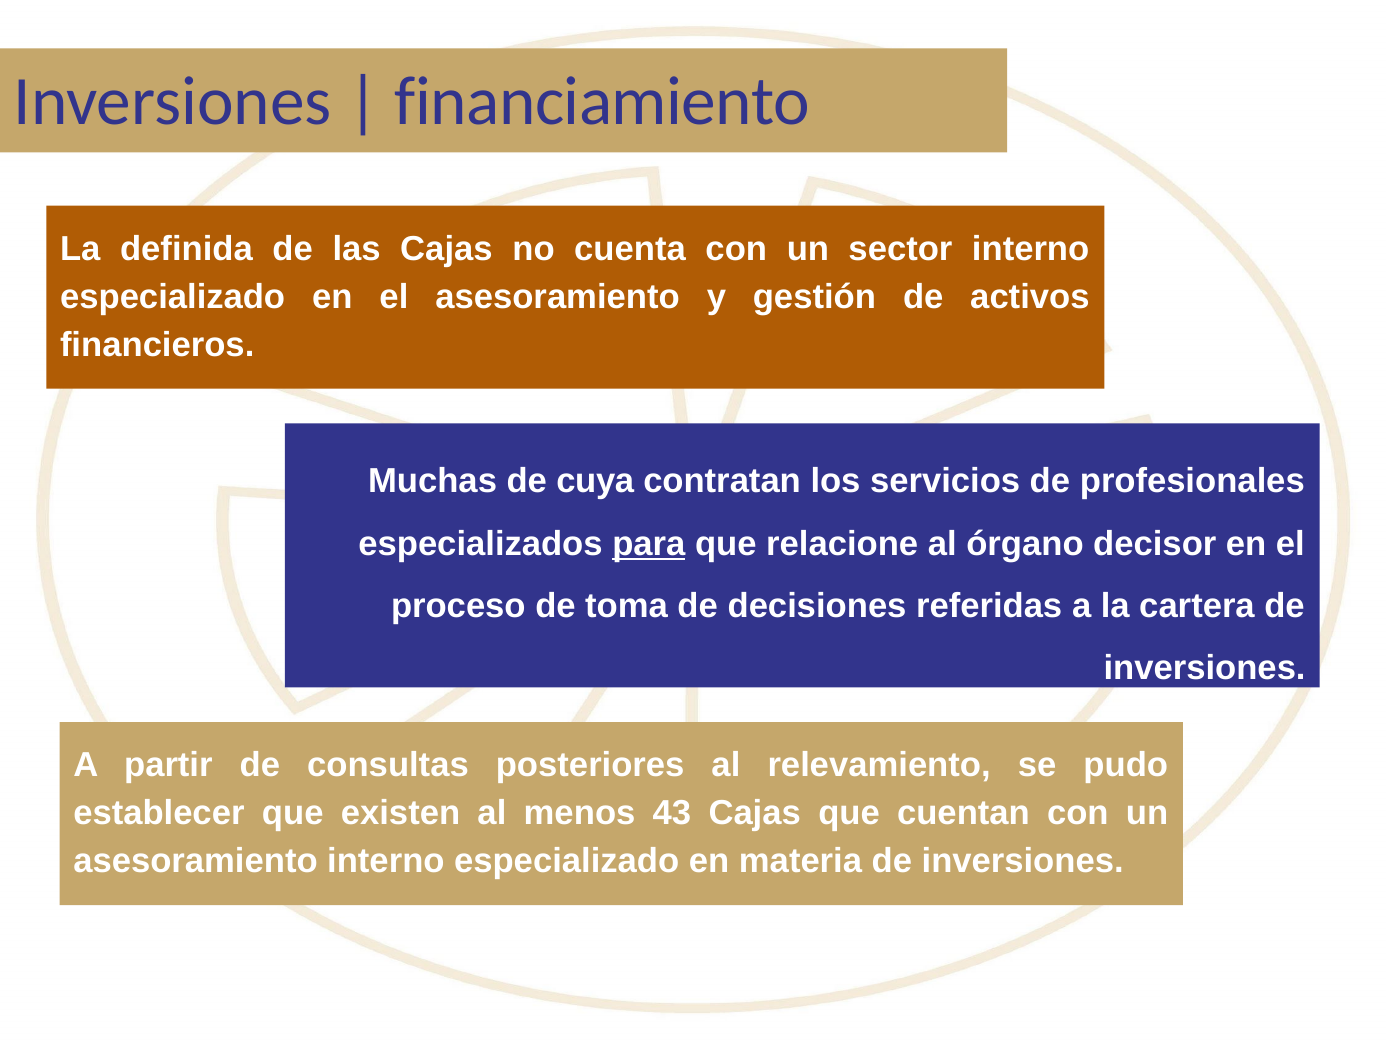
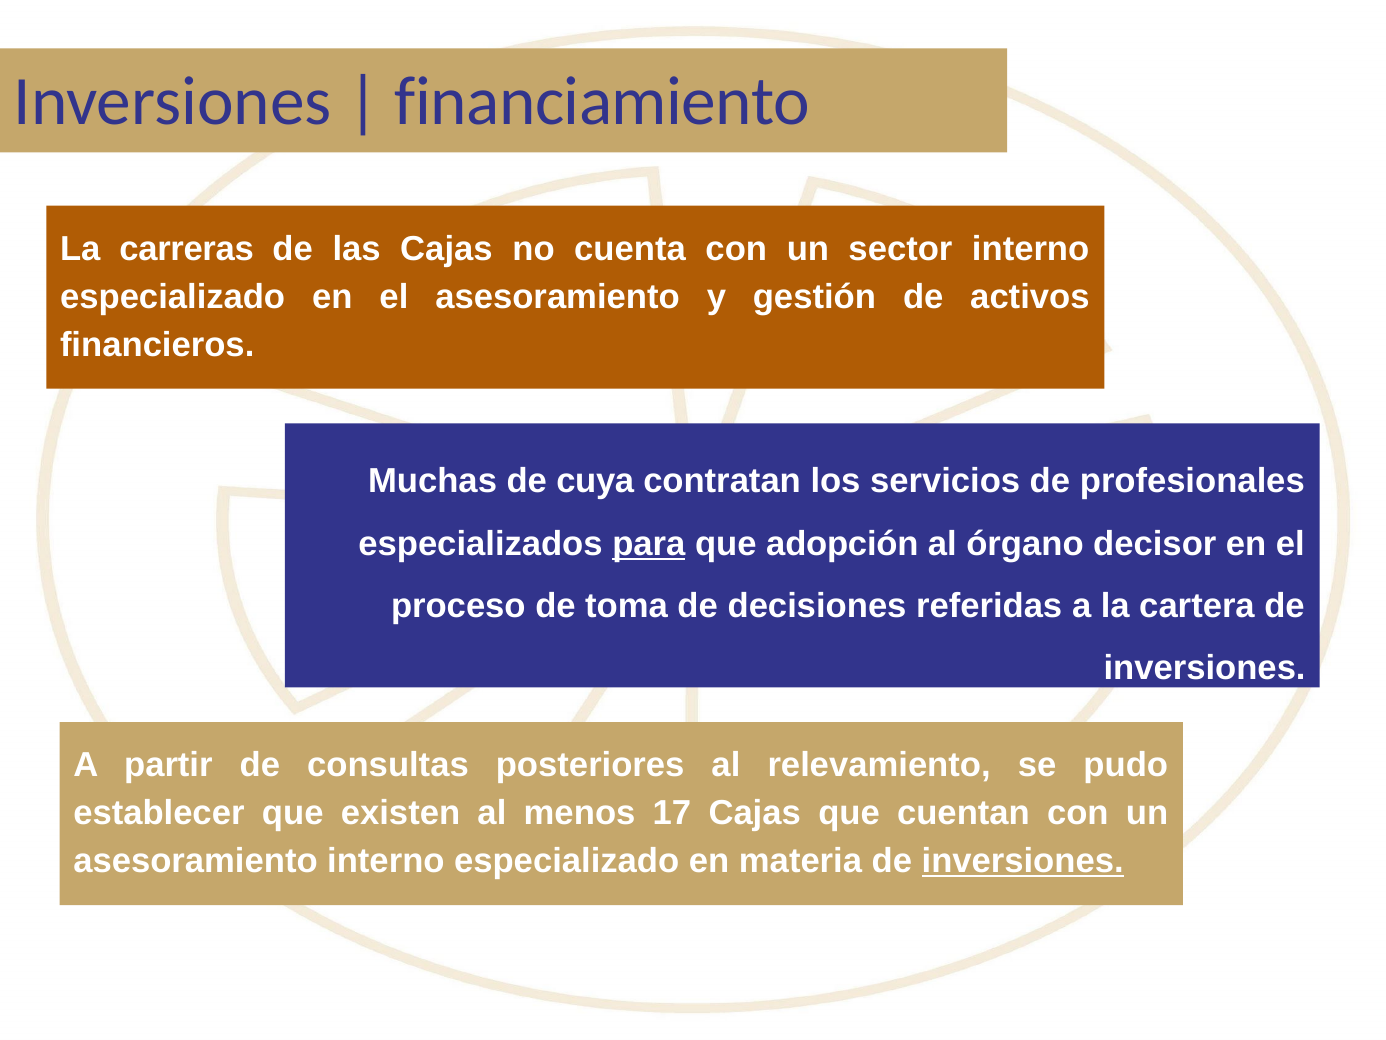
definida: definida -> carreras (187, 249)
relacione: relacione -> adopción (842, 543)
43: 43 -> 17 (672, 813)
inversiones underline: none -> present (1023, 861)
